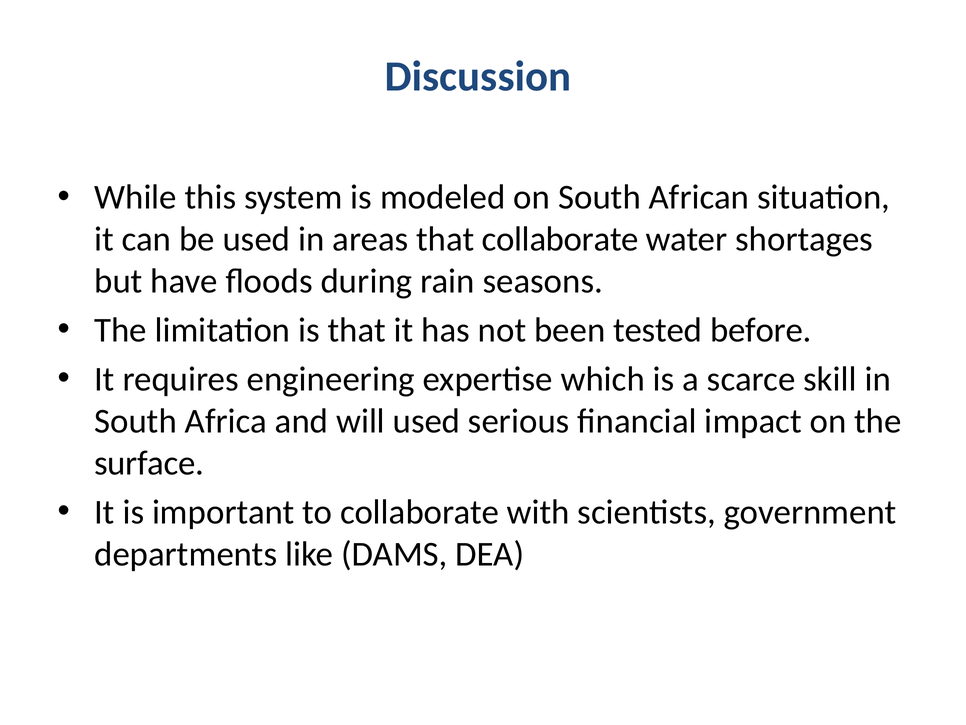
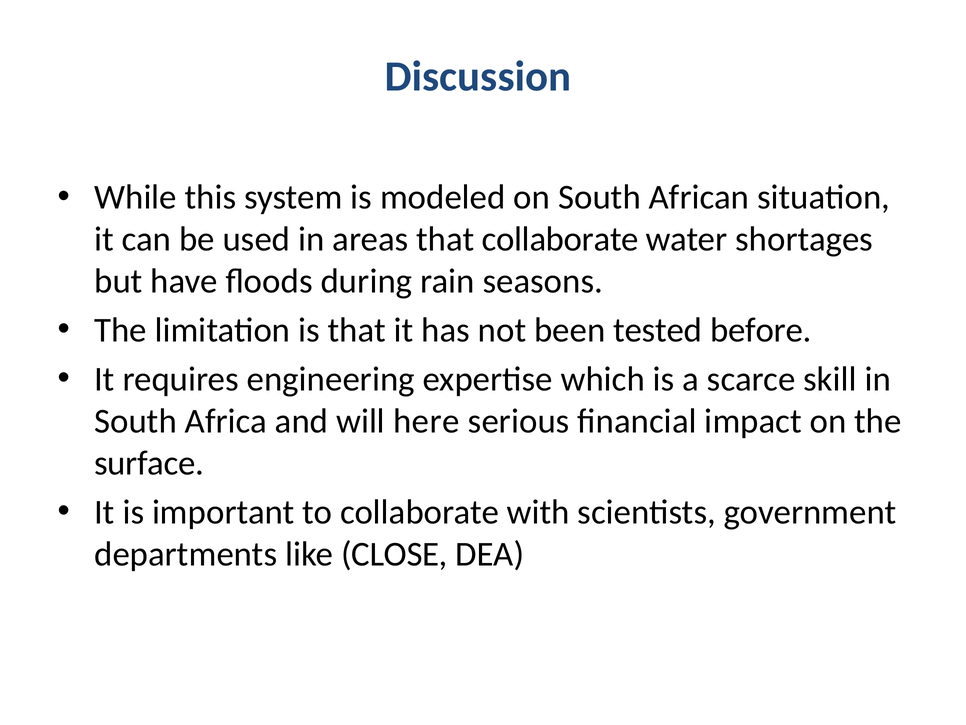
will used: used -> here (426, 421)
DAMS: DAMS -> CLOSE (394, 554)
